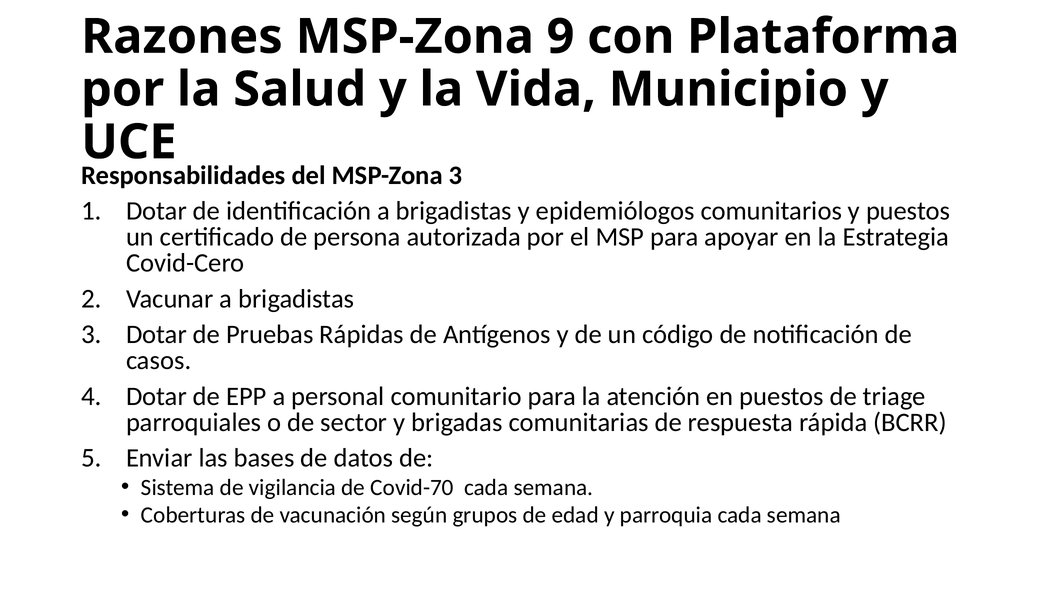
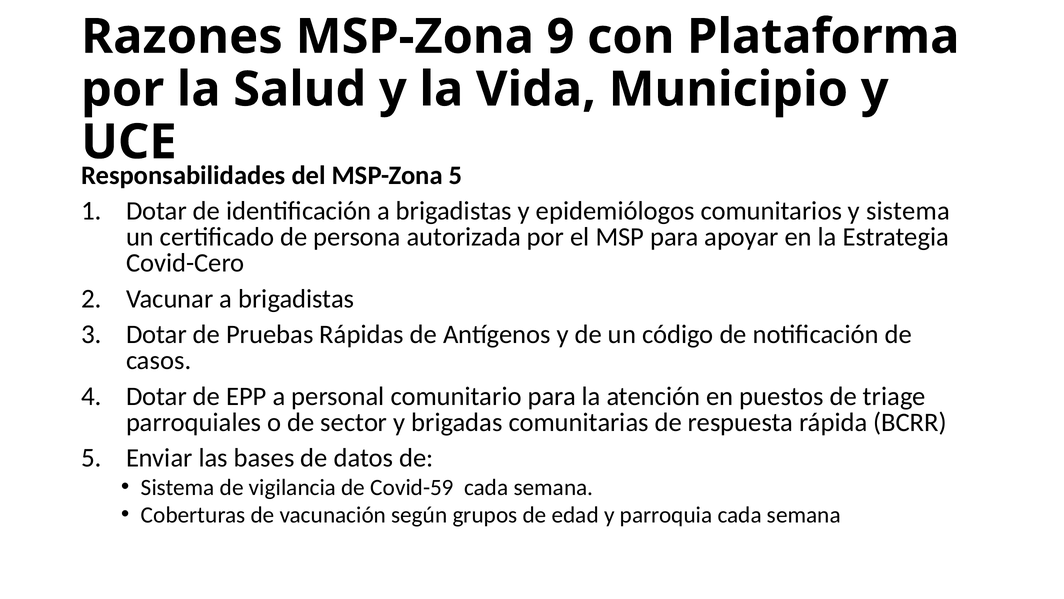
MSP-Zona 3: 3 -> 5 (456, 175)
y puestos: puestos -> sistema (908, 211)
Covid-70: Covid-70 -> Covid-59 (412, 487)
